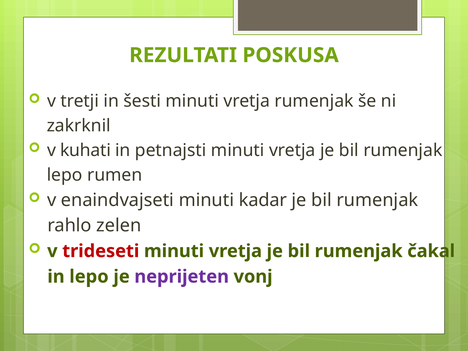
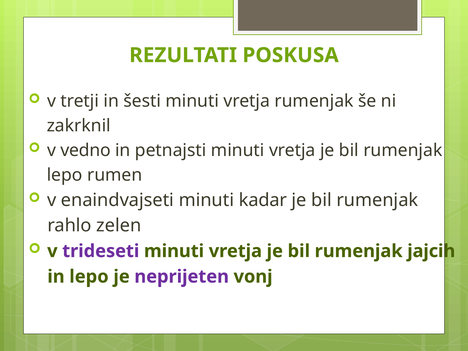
kuhati: kuhati -> vedno (86, 150)
trideseti colour: red -> purple (101, 251)
čakal: čakal -> jajcih (431, 251)
